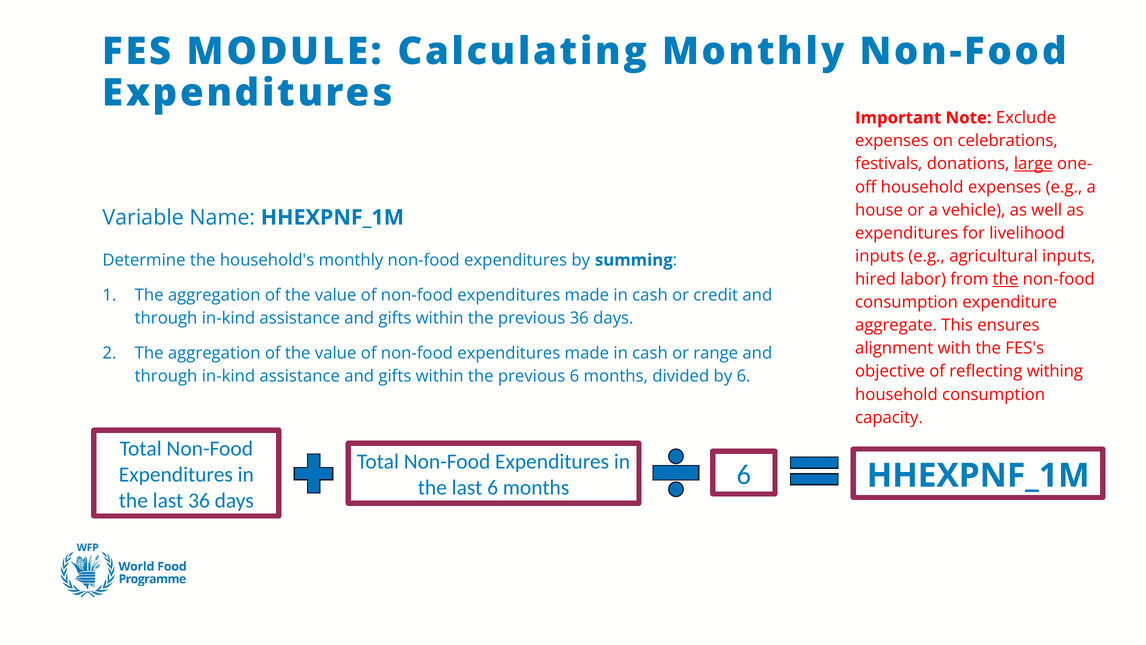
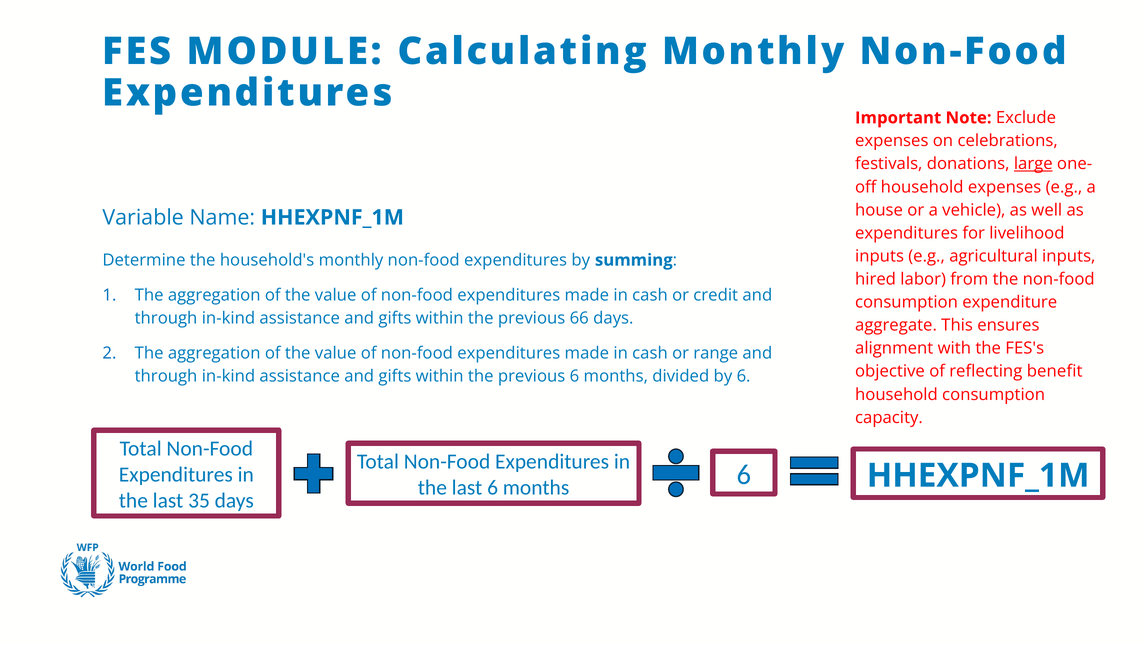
the underline: present -> none (1006, 279)
previous 36: 36 -> 66 (579, 318)
withing: withing -> benefit (1055, 371)
last 36: 36 -> 35 (199, 500)
